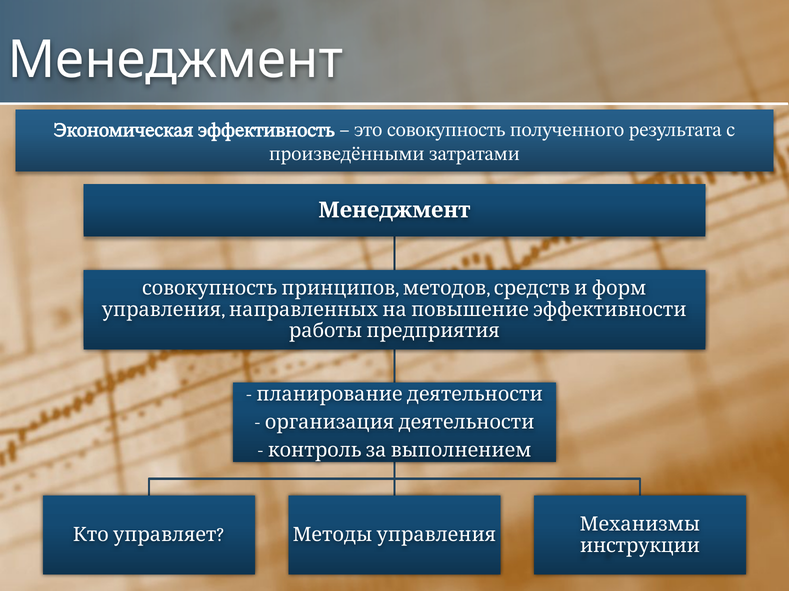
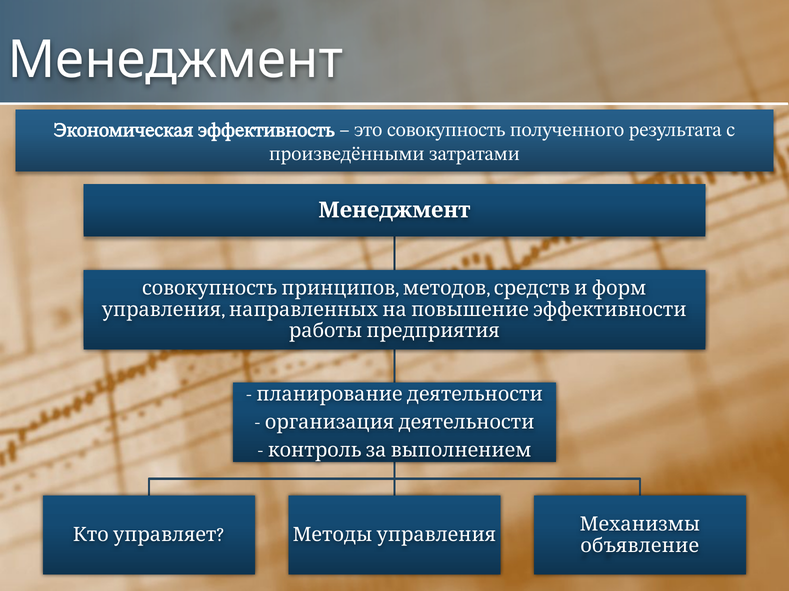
инструкции: инструкции -> объявление (640, 546)
